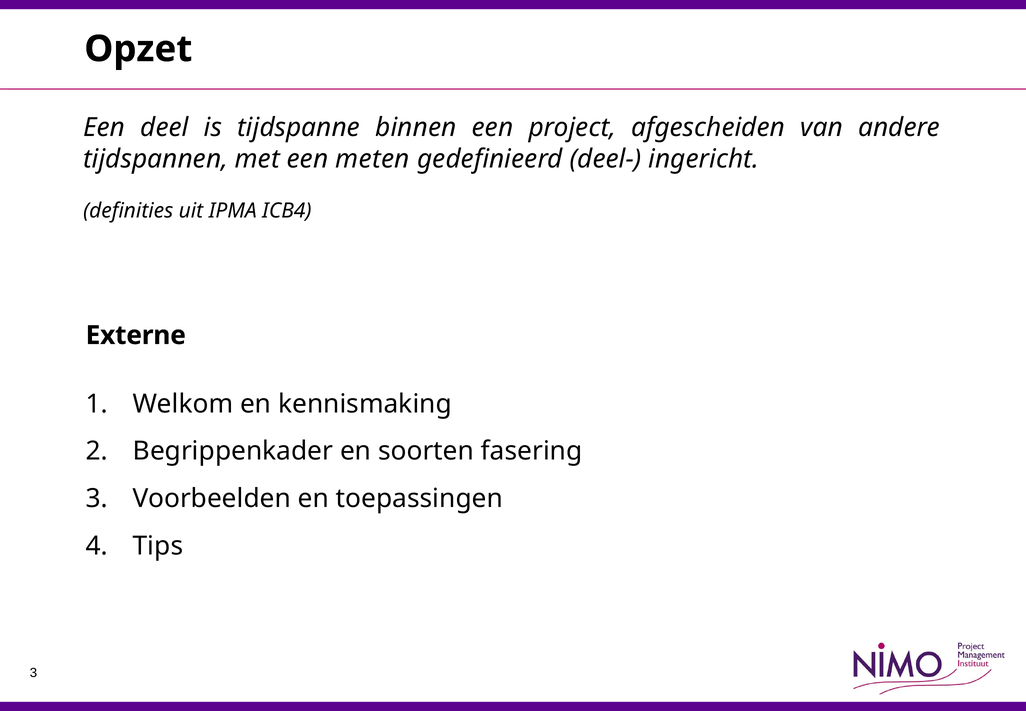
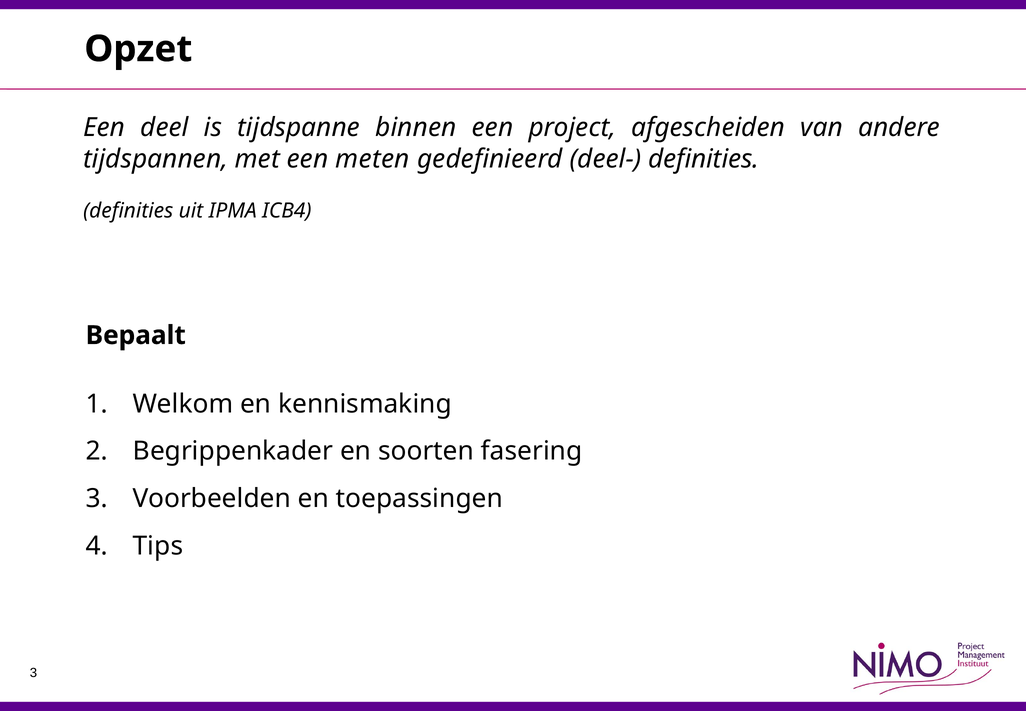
deel- ingericht: ingericht -> definities (704, 159)
Externe: Externe -> Bepaalt (136, 335)
